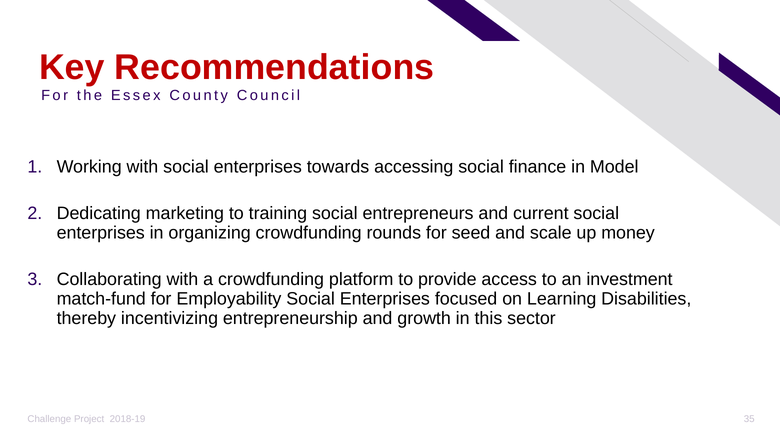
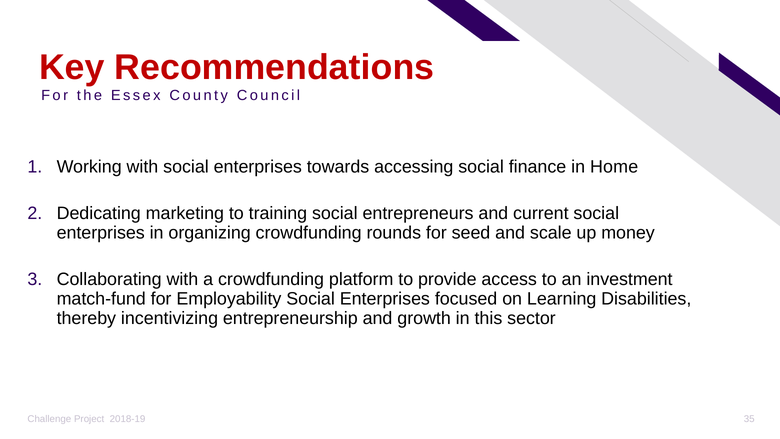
Model: Model -> Home (614, 167)
